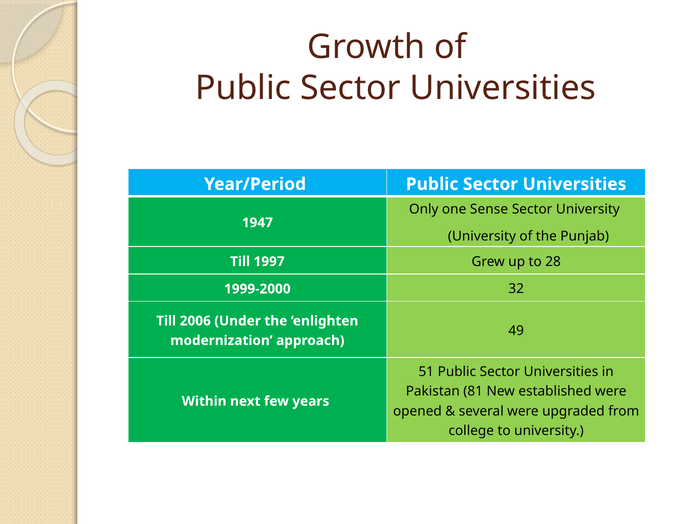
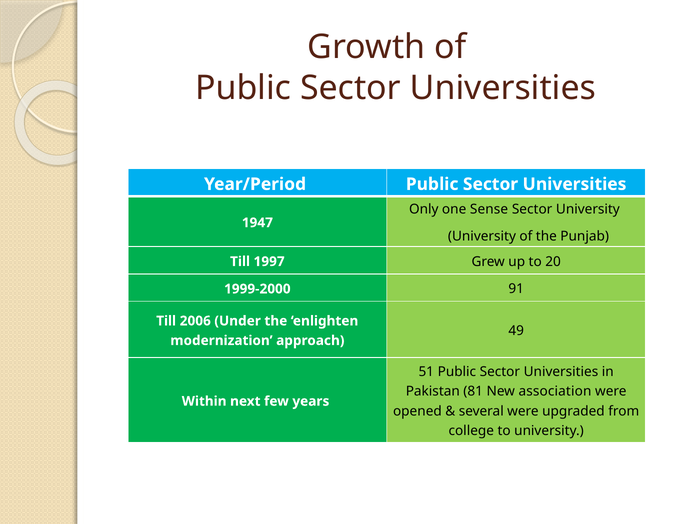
28: 28 -> 20 (553, 261)
32: 32 -> 91 (516, 289)
established: established -> association (555, 391)
